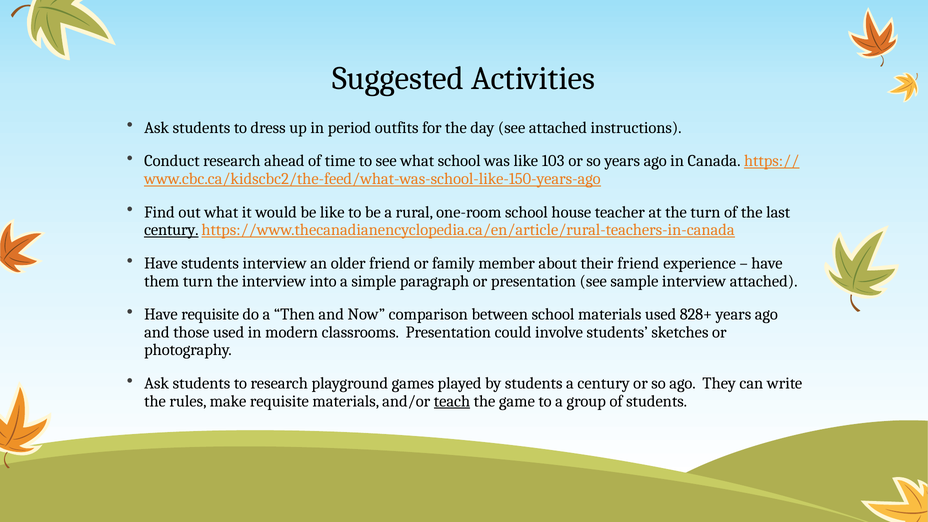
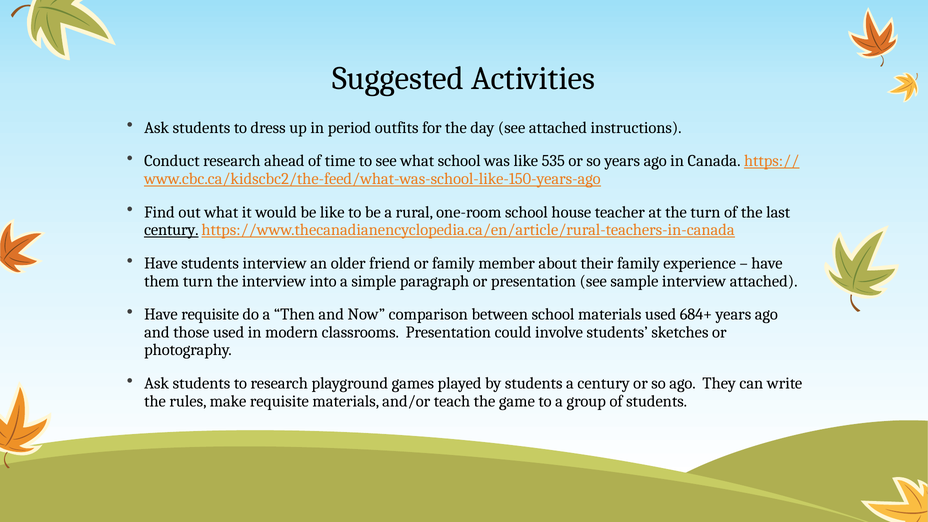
103: 103 -> 535 (553, 161)
their friend: friend -> family (638, 263)
828+: 828+ -> 684+ (696, 314)
teach underline: present -> none (452, 401)
